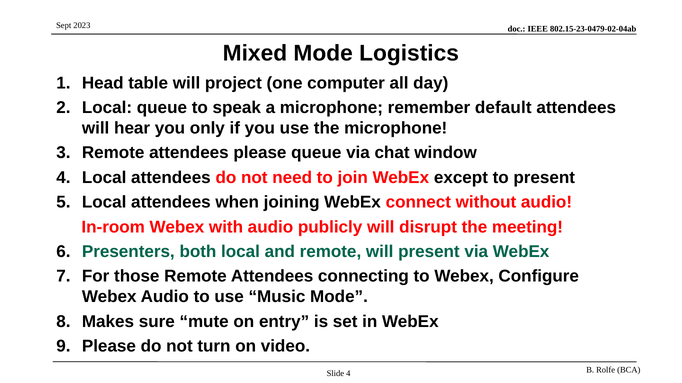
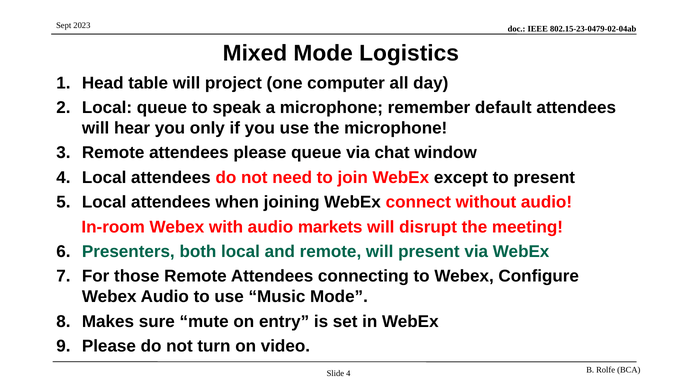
publicly: publicly -> markets (330, 227)
